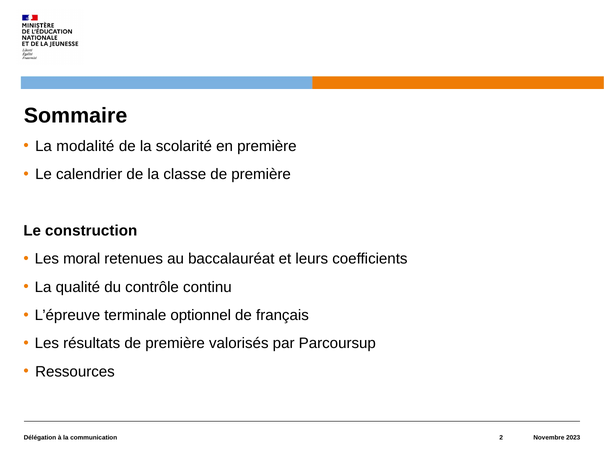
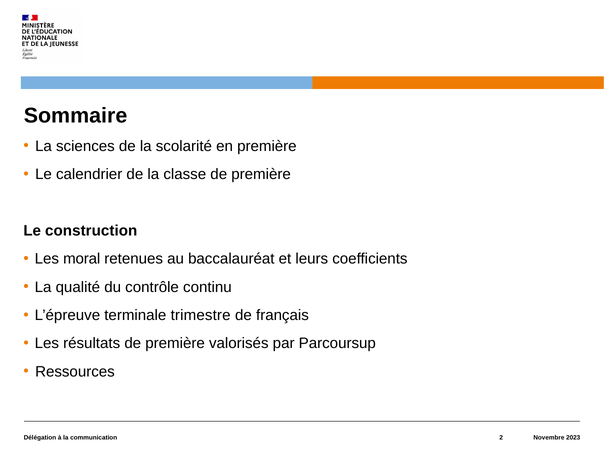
modalité: modalité -> sciences (85, 146)
optionnel: optionnel -> trimestre (201, 315)
